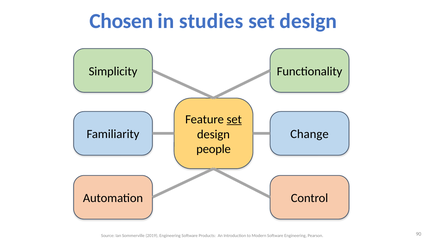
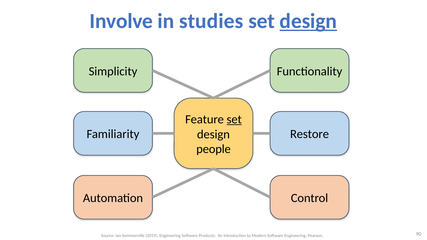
Chosen: Chosen -> Involve (121, 21)
design underline: none -> present (308, 21)
Change: Change -> Restore (310, 134)
